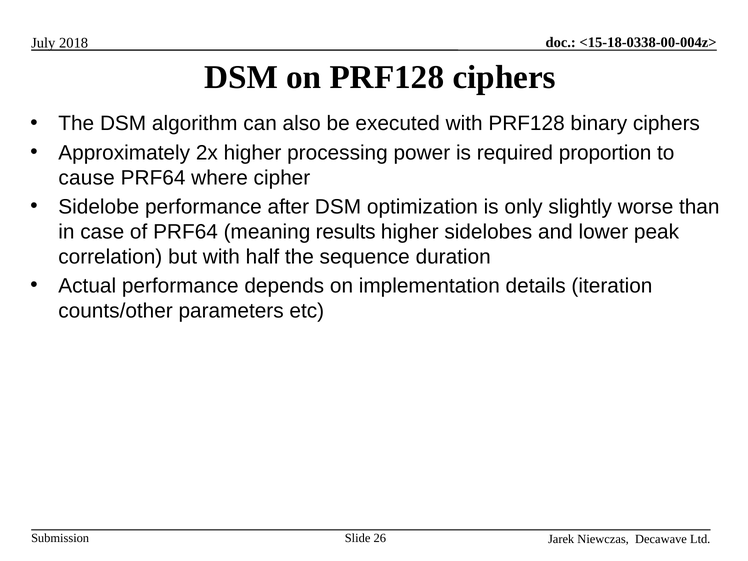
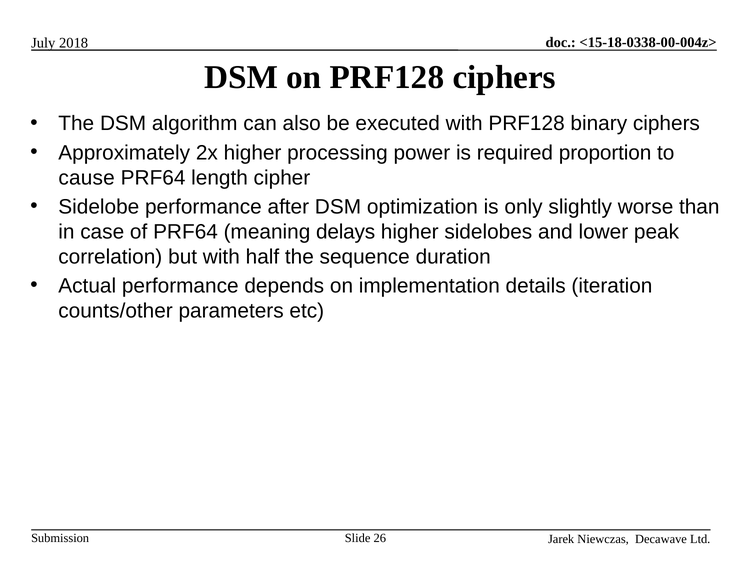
where: where -> length (220, 178)
results: results -> delays (346, 232)
